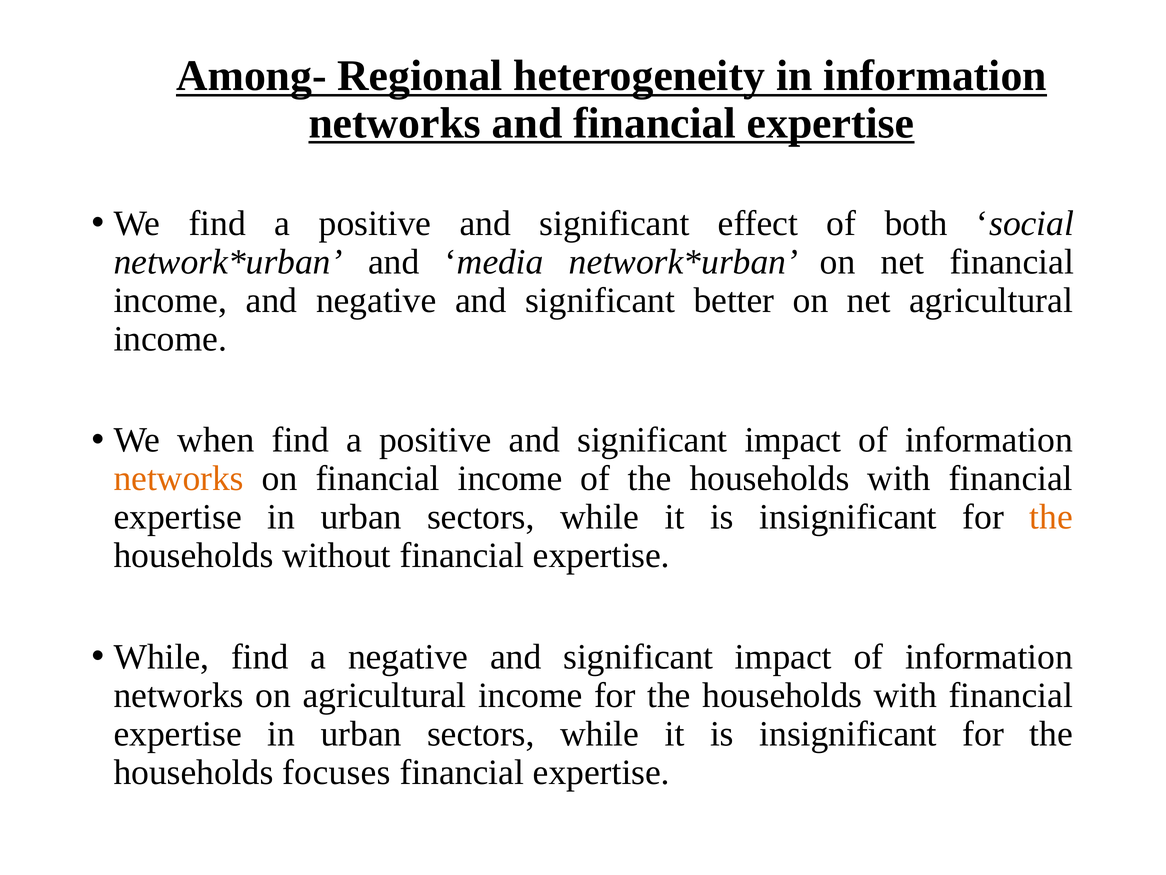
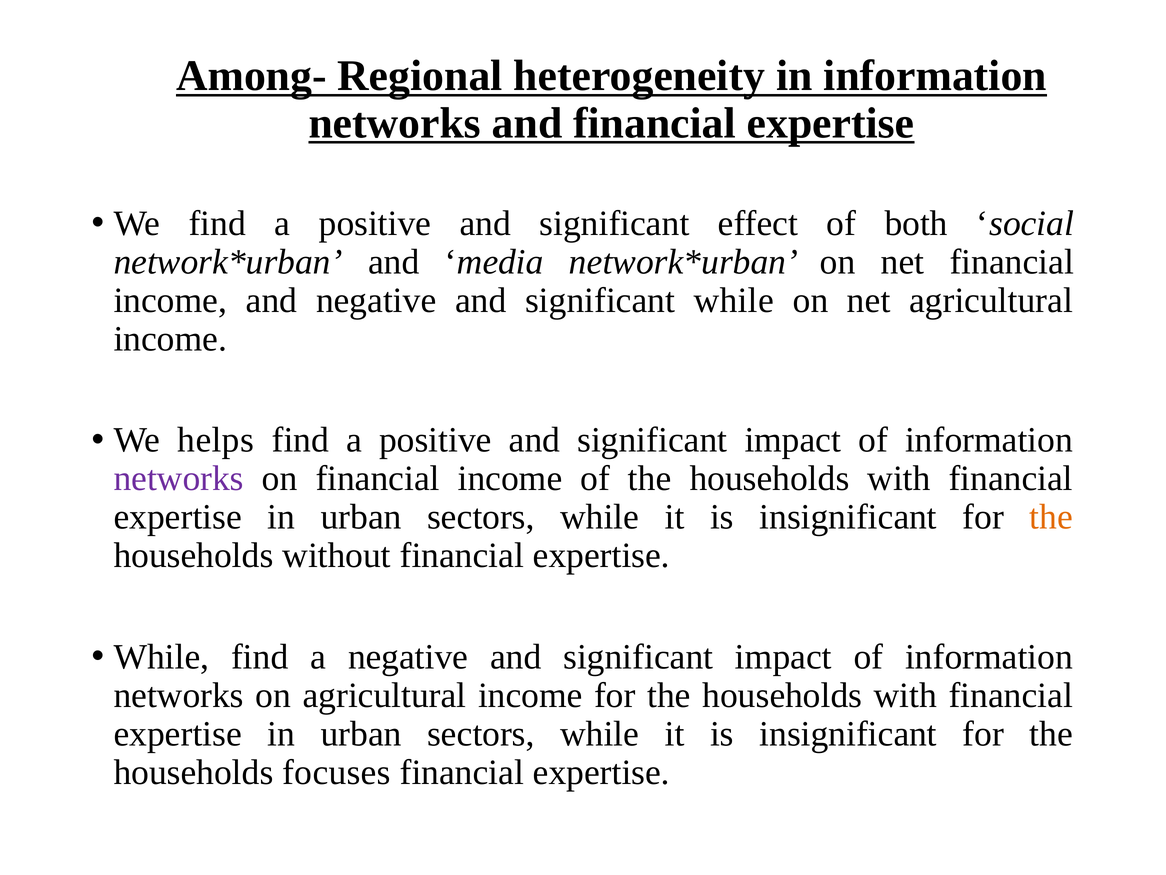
significant better: better -> while (734, 300)
when: when -> helps (216, 440)
networks colour: orange -> purple (179, 478)
